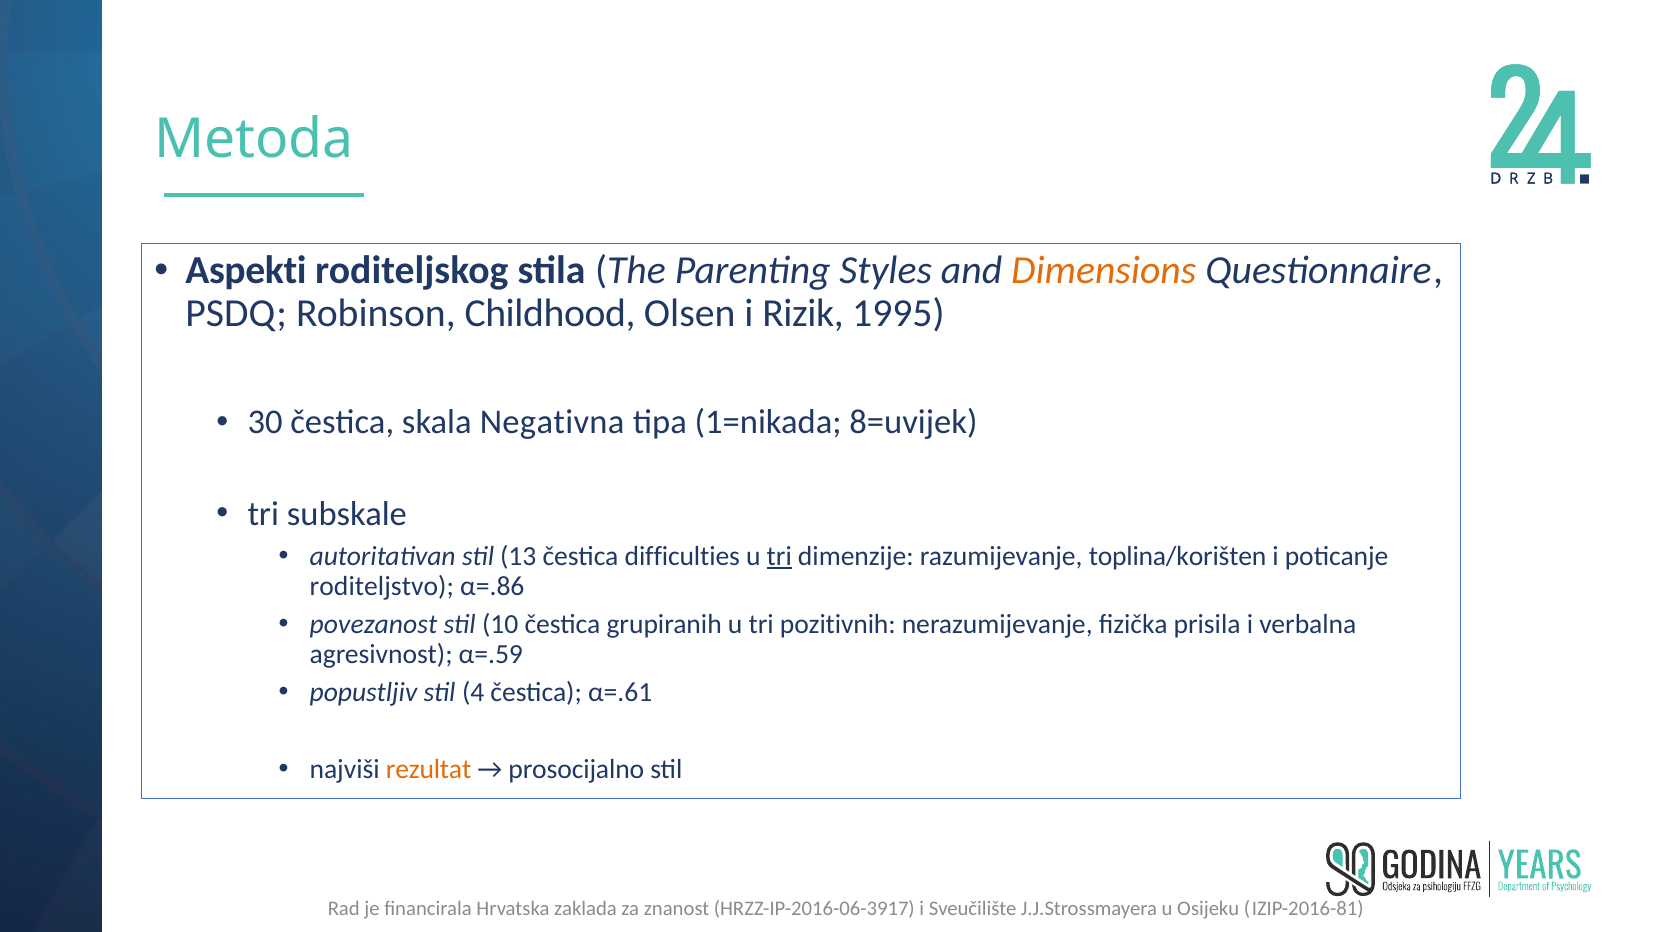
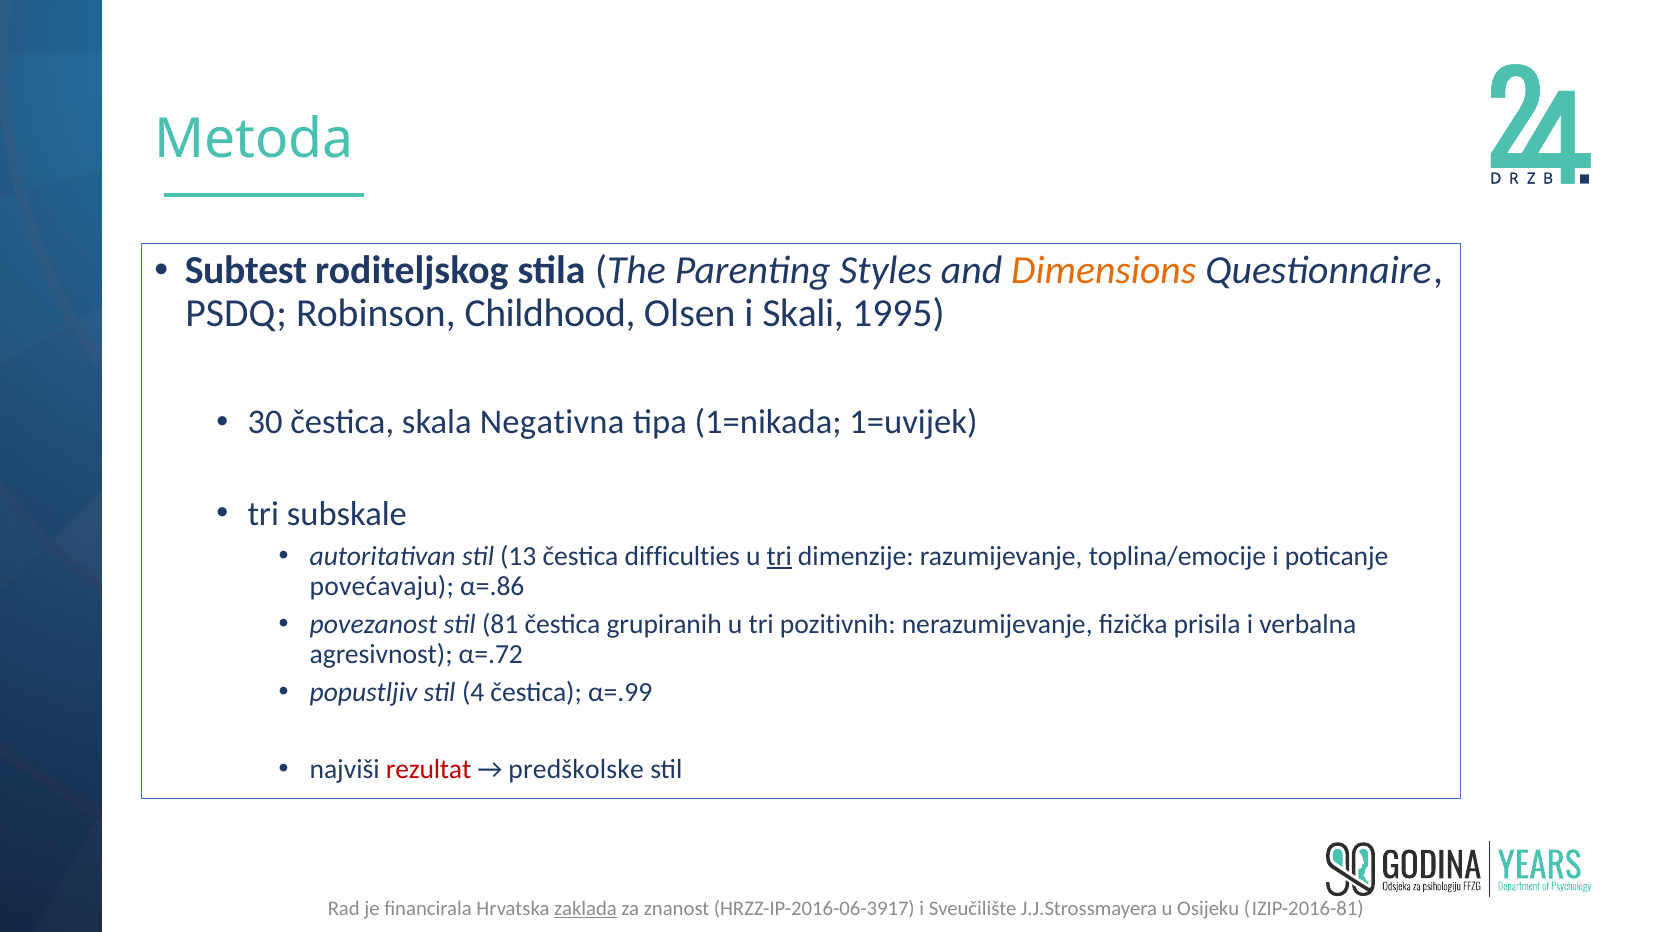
Aspekti: Aspekti -> Subtest (246, 271)
Rizik: Rizik -> Skali (803, 314)
8=uvijek: 8=uvijek -> 1=uvijek (913, 423)
toplina/korišten: toplina/korišten -> toplina/emocije (1177, 557)
roditeljstvo: roditeljstvo -> povećavaju (382, 586)
10: 10 -> 81 (500, 625)
α=.59: α=.59 -> α=.72 (491, 655)
α=.61: α=.61 -> α=.99 (620, 693)
rezultat colour: orange -> red (429, 770)
prosocijalno: prosocijalno -> predškolske (576, 770)
zaklada underline: none -> present (585, 909)
